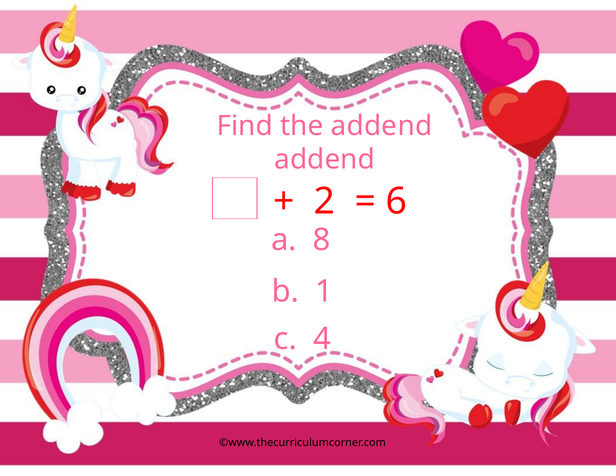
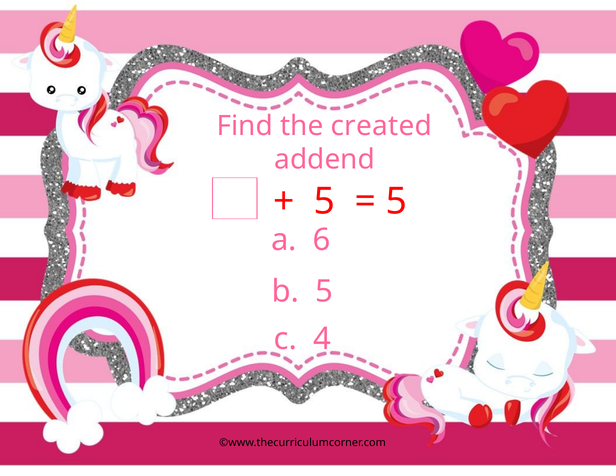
the addend: addend -> created (381, 126)
2: 2 -> 5 (324, 201)
6: 6 -> 5 (396, 201)
8: 8 -> 6 (322, 240)
b 1: 1 -> 5 (324, 291)
